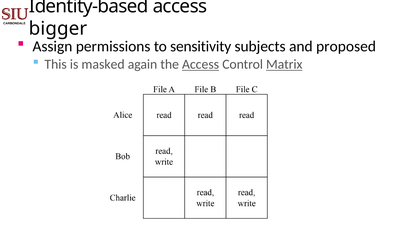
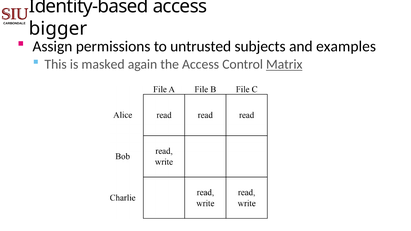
sensitivity: sensitivity -> untrusted (201, 47)
proposed: proposed -> examples (346, 47)
Access underline: present -> none (201, 64)
